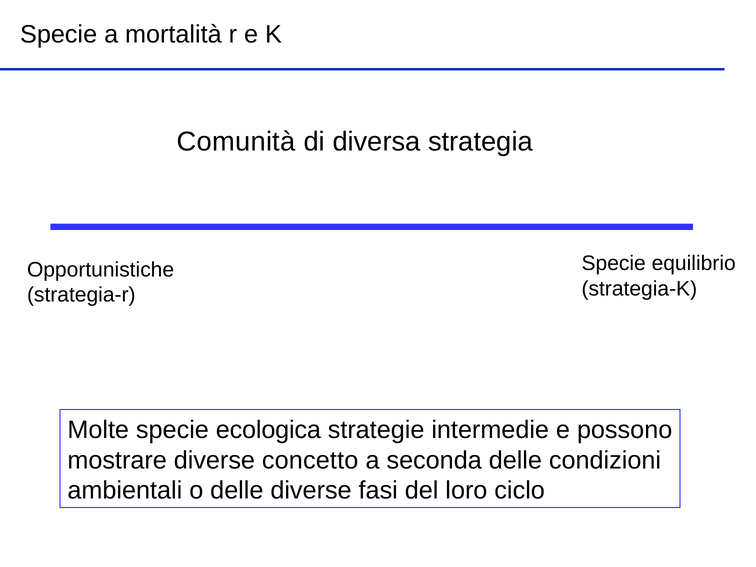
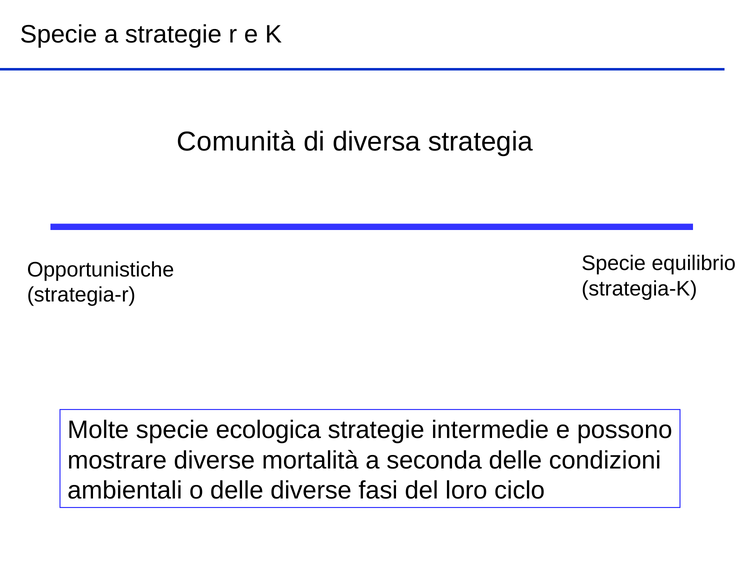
a mortalità: mortalità -> strategie (173, 35)
concetto: concetto -> mortalità (310, 460)
